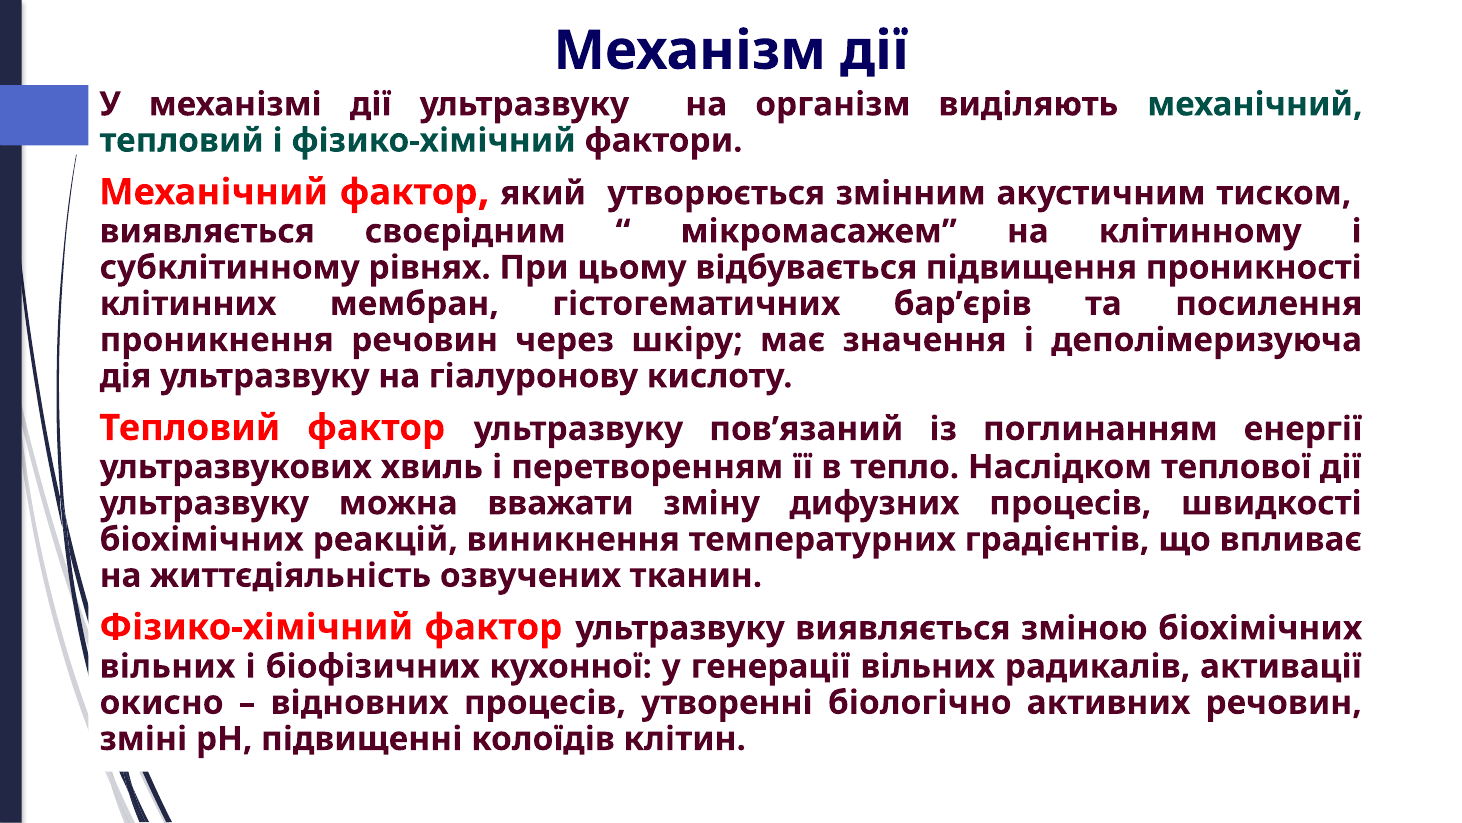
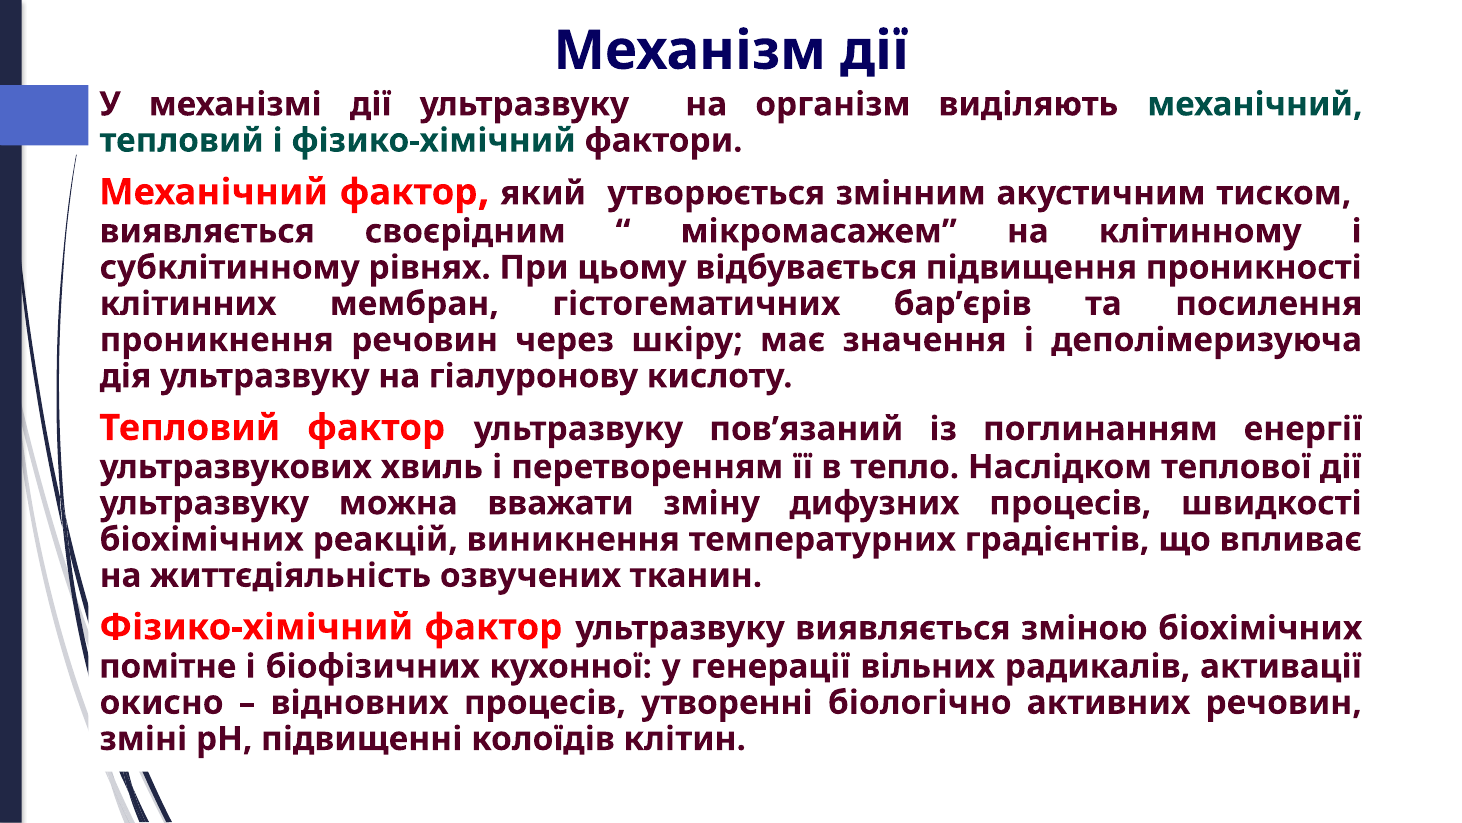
вільних: вільних -> помітне (168, 666)
